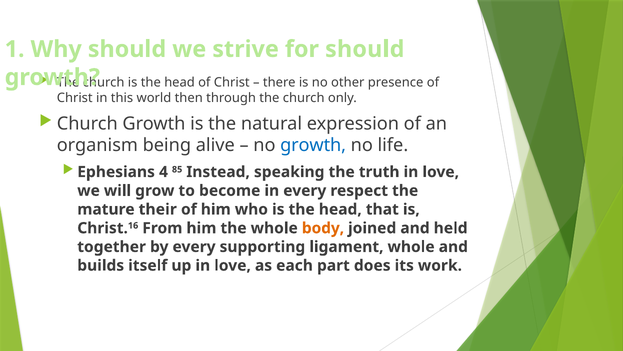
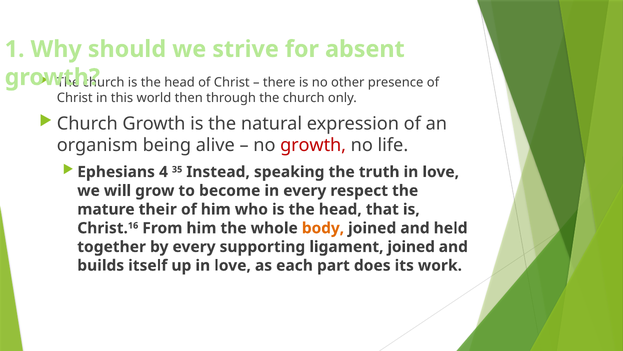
for should: should -> absent (365, 49)
growth colour: blue -> red (313, 145)
85: 85 -> 35 (177, 169)
ligament whole: whole -> joined (411, 246)
